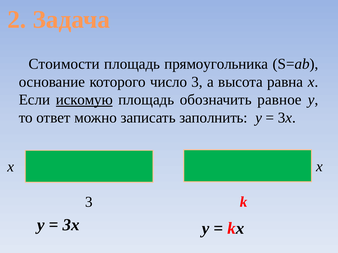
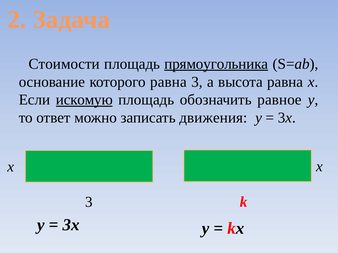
прямоугольника underline: none -> present (216, 64)
которого число: число -> равна (168, 82)
заполнить: заполнить -> движения (213, 118)
